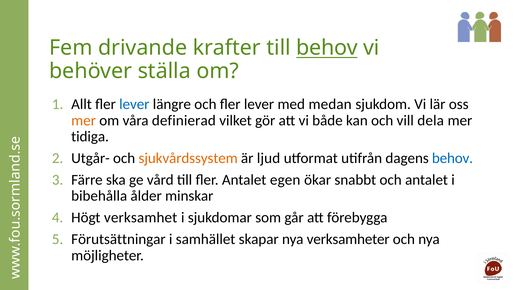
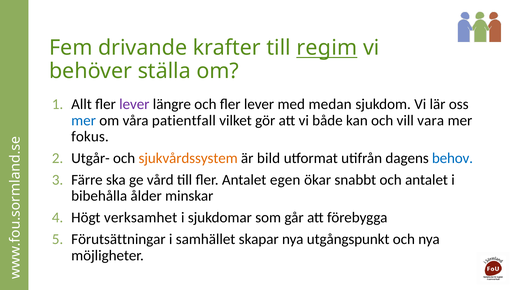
till behov: behov -> regim (327, 48)
lever colour: blue -> purple (134, 104)
mer colour: orange -> blue (84, 121)
definierad: definierad -> patientfall (184, 121)
dela: dela -> vara (431, 121)
tidiga: tidiga -> fokus (90, 137)
ljud: ljud -> bild (269, 158)
verksamheter: verksamheter -> utgångspunkt (348, 239)
